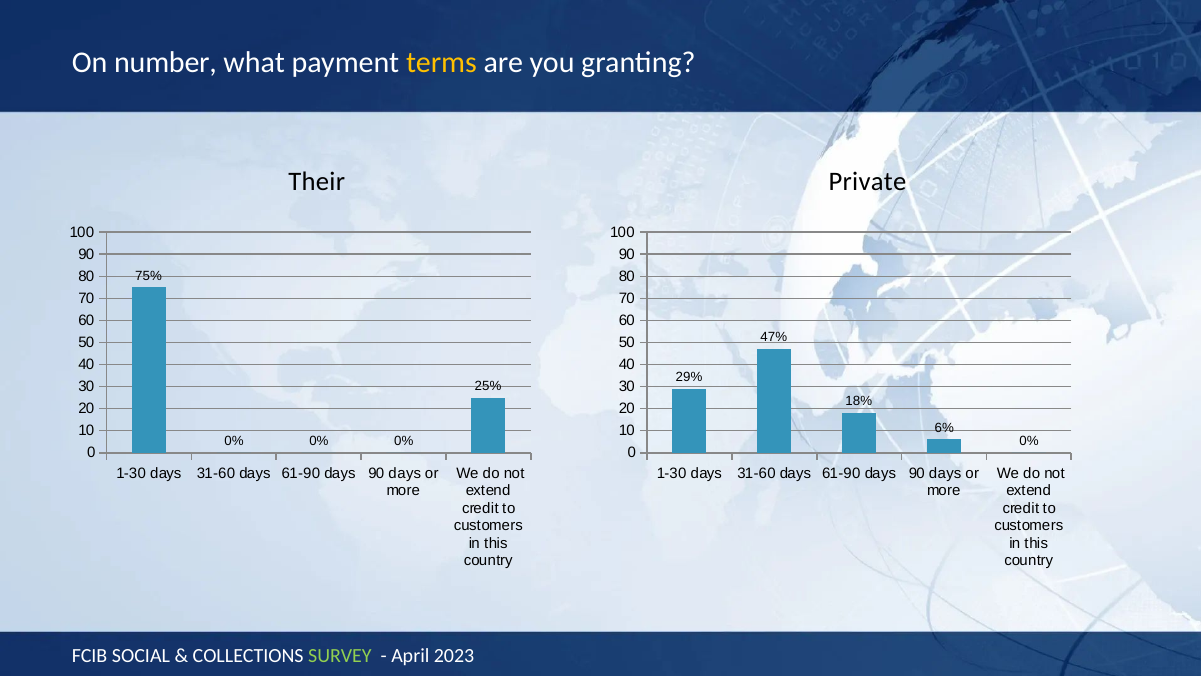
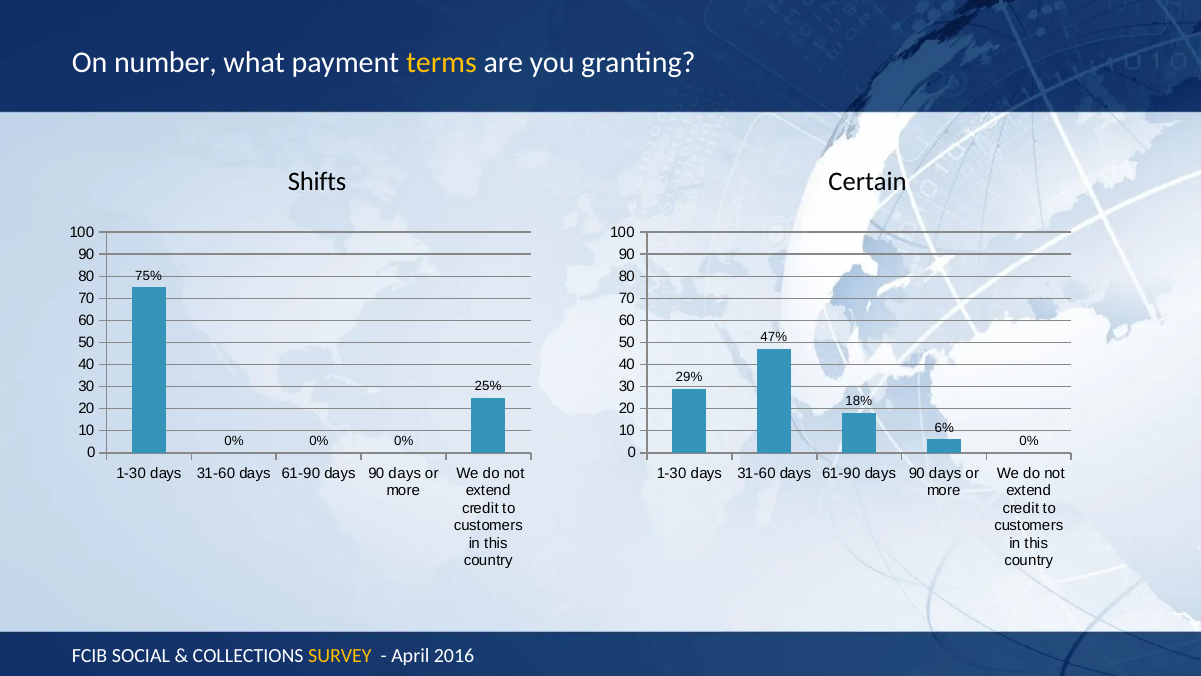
Their: Their -> Shifts (317, 182)
Private: Private -> Certain (868, 182)
SURVEY colour: light green -> yellow (340, 656)
2023: 2023 -> 2016 (454, 656)
